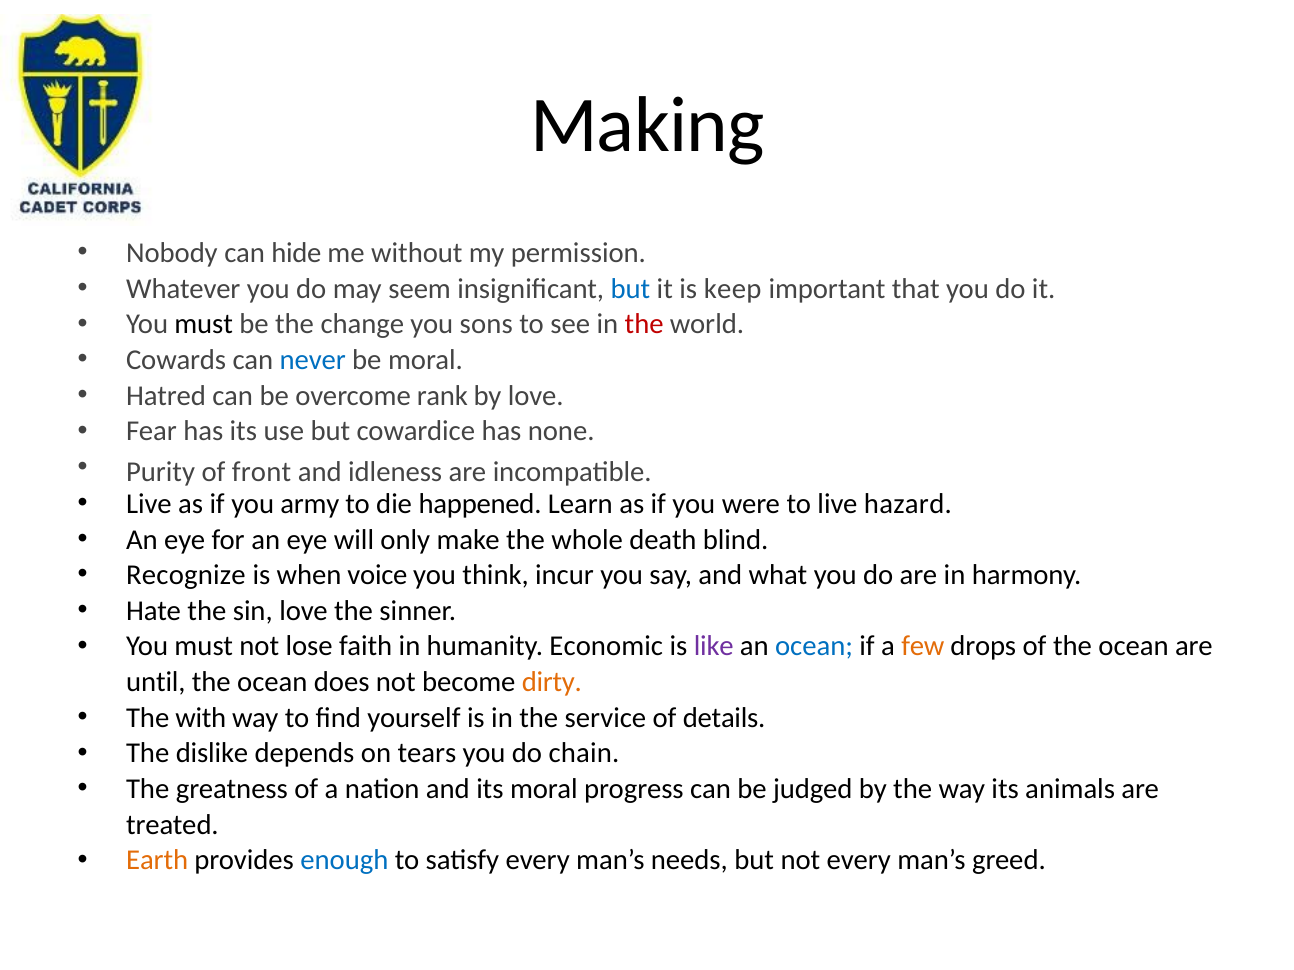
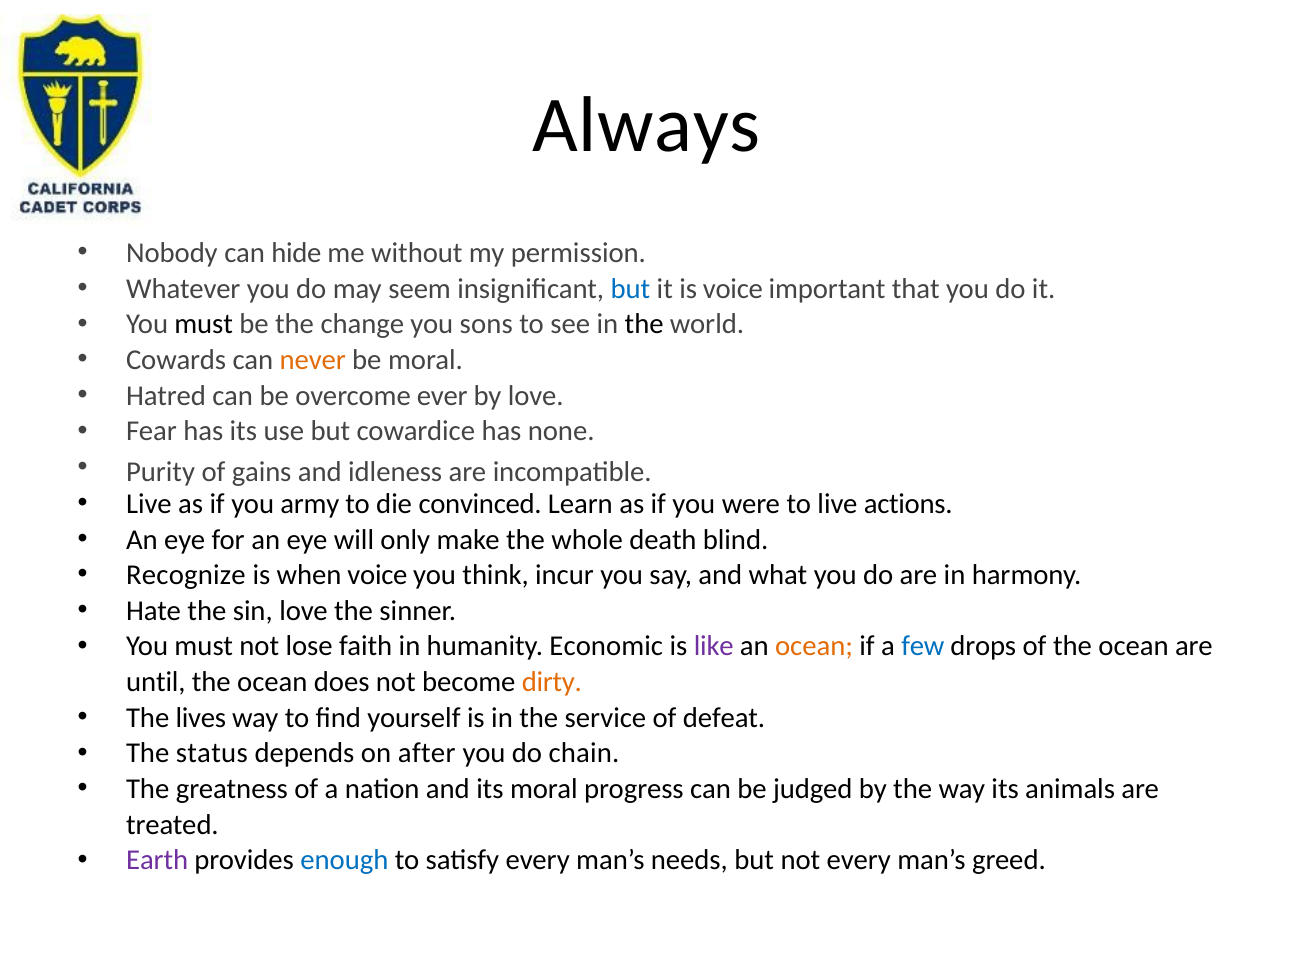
Making: Making -> Always (646, 125)
is keep: keep -> voice (733, 289)
the colour: red -> black (644, 325)
never colour: blue -> orange (313, 360)
rank: rank -> ever (442, 396)
front: front -> gains (262, 472)
happened: happened -> convinced (480, 504)
hazard: hazard -> actions (908, 504)
ocean colour: blue -> orange (814, 647)
few colour: orange -> blue (923, 647)
with: with -> lives (201, 718)
details: details -> defeat (724, 718)
dislike: dislike -> status (212, 754)
tears: tears -> after (427, 754)
Earth colour: orange -> purple (157, 861)
